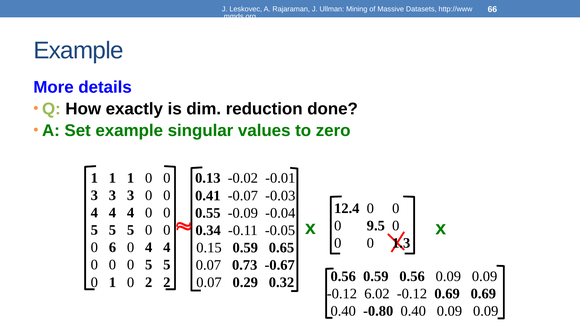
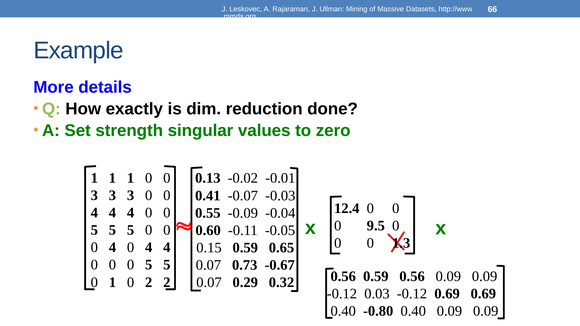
Set example: example -> strength (129, 131)
0.34: 0.34 -> 0.60 (208, 231)
6: 6 -> 4 (112, 248)
6.02: 6.02 -> 0.03 (377, 294)
